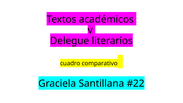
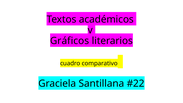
Delegue: Delegue -> Gráficos (70, 41)
